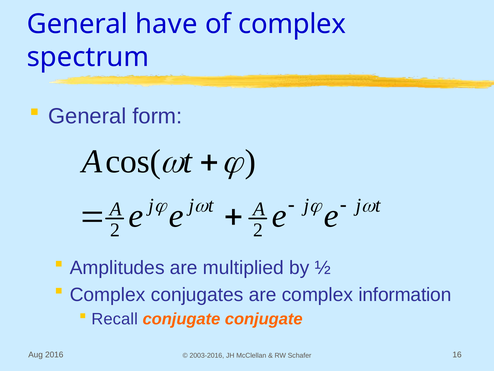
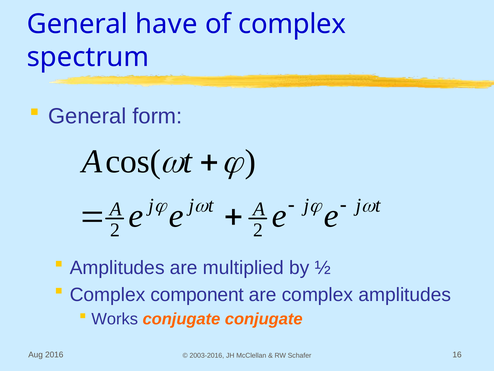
conjugates: conjugates -> component (197, 294)
complex information: information -> amplitudes (405, 294)
Recall: Recall -> Works (115, 319)
